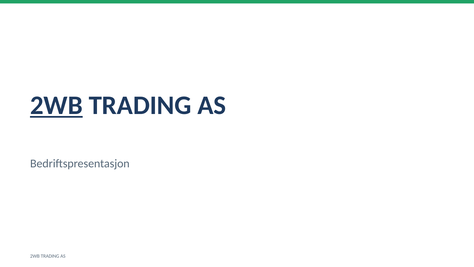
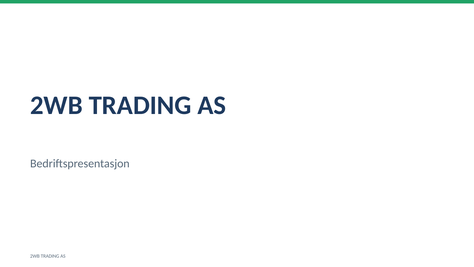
2WB underline: present -> none (56, 105)
